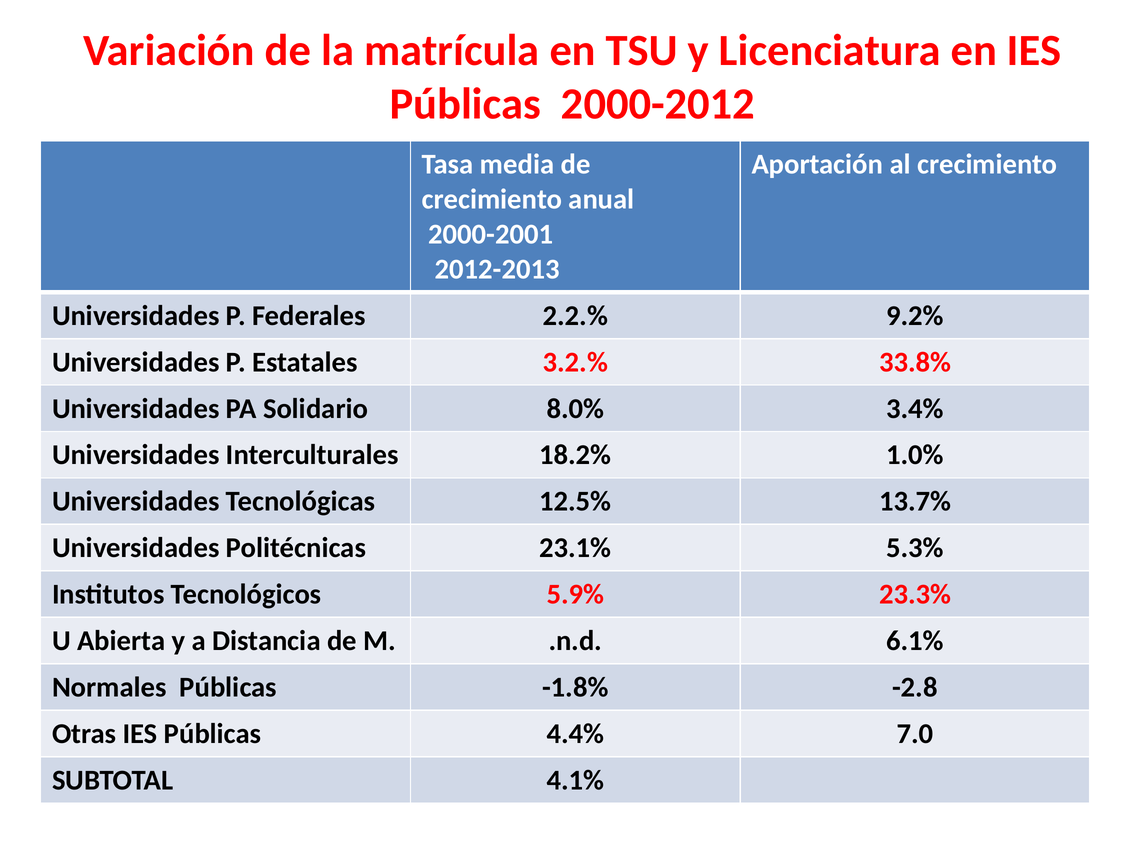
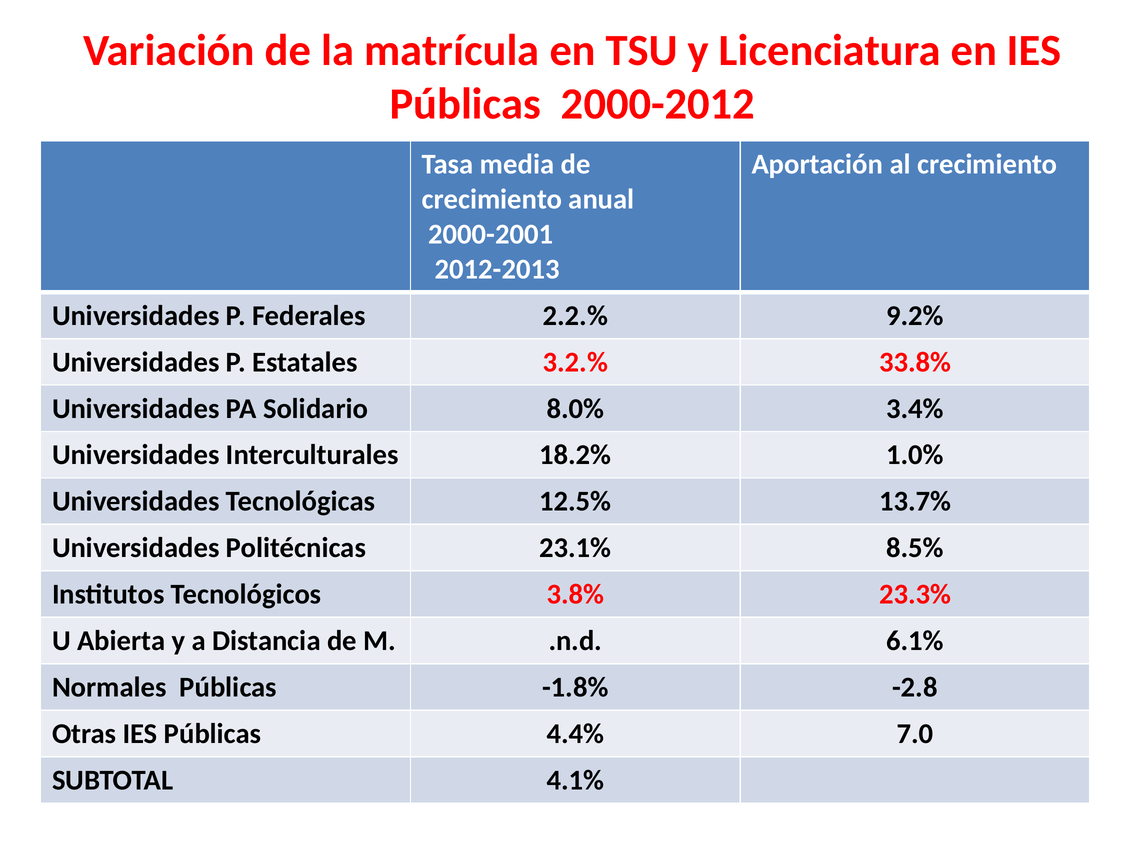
5.3%: 5.3% -> 8.5% (915, 548)
5.9%: 5.9% -> 3.8% (575, 595)
